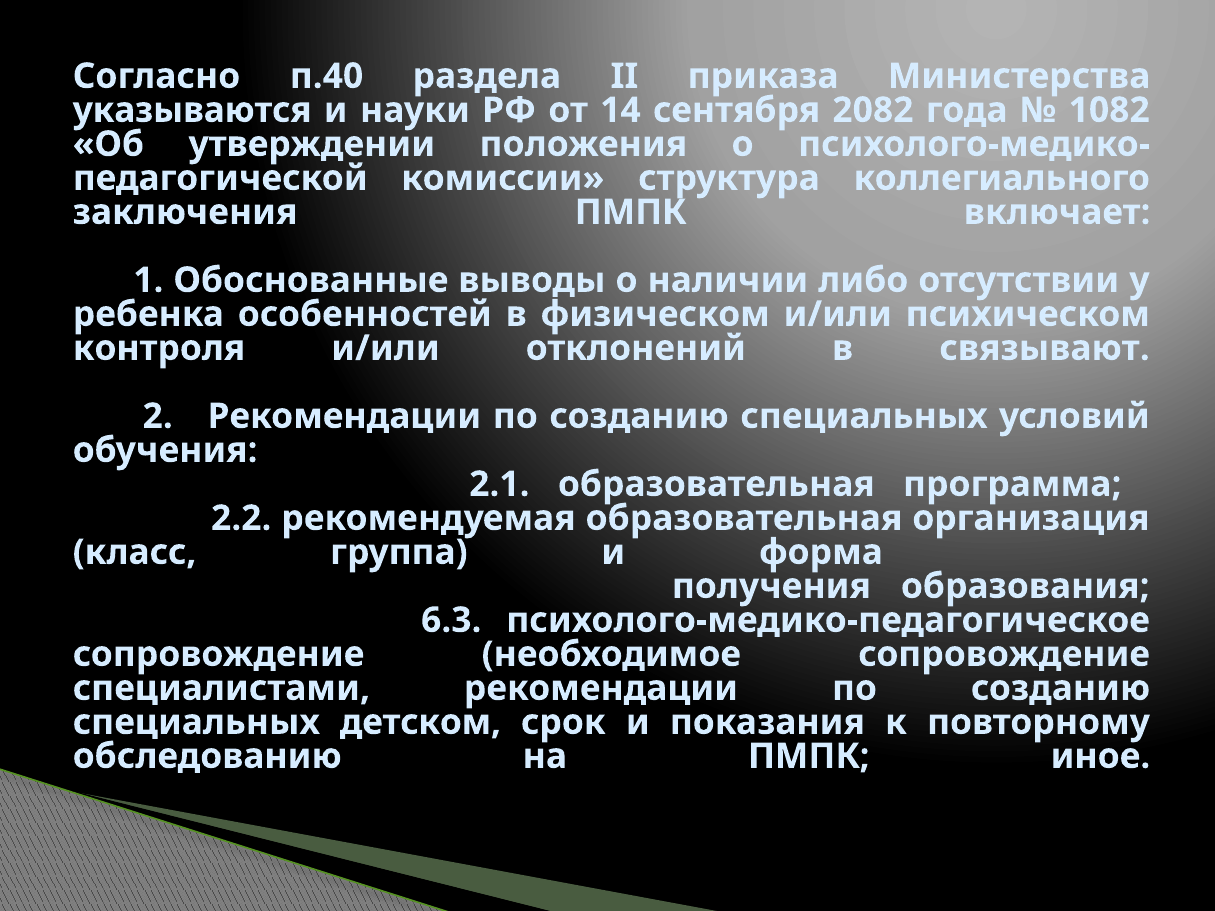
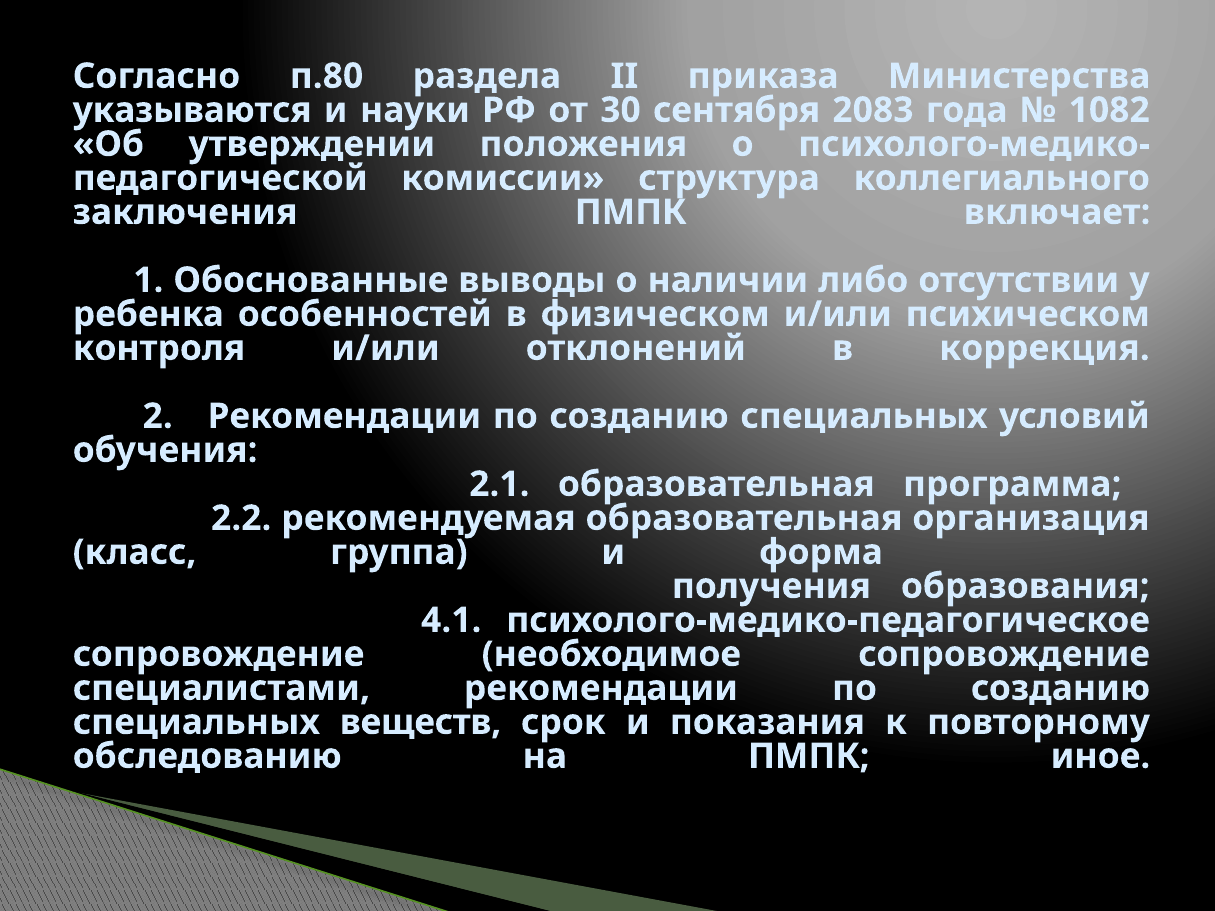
п.40: п.40 -> п.80 (326, 76)
14: 14 -> 30 (620, 110)
2082: 2082 -> 2083 (873, 110)
связывают: связывают -> коррекция (1045, 348)
6.3: 6.3 -> 4.1 (451, 620)
детском: детском -> веществ (420, 722)
